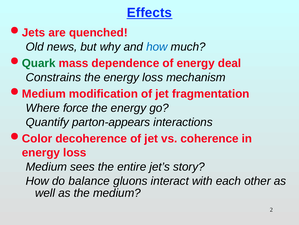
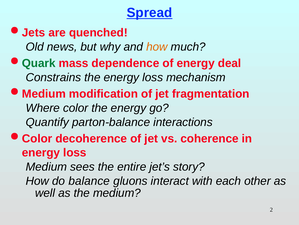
Effects: Effects -> Spread (149, 13)
how colour: blue -> orange (157, 47)
Where force: force -> color (76, 108)
parton-appears: parton-appears -> parton-balance (111, 122)
